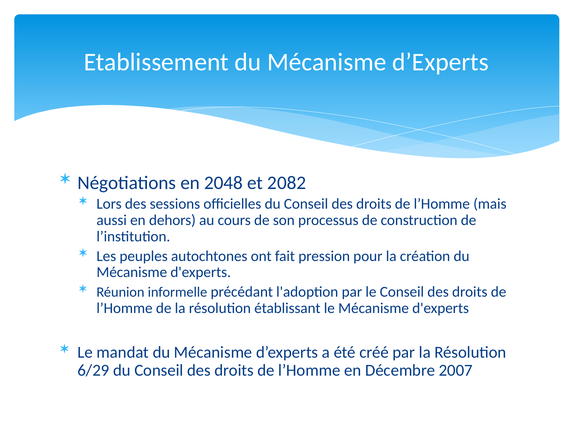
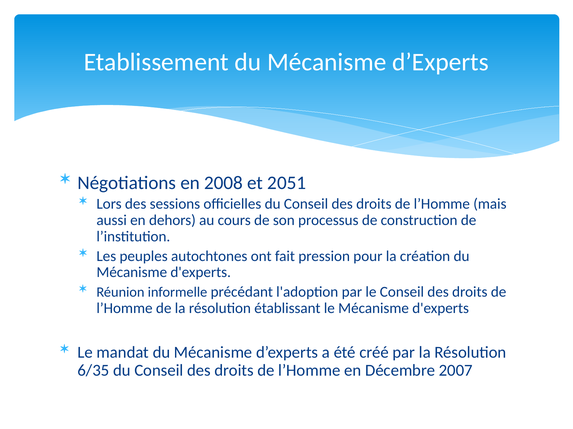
2048: 2048 -> 2008 (224, 183)
2082: 2082 -> 2051 (287, 183)
6/29: 6/29 -> 6/35 (93, 371)
